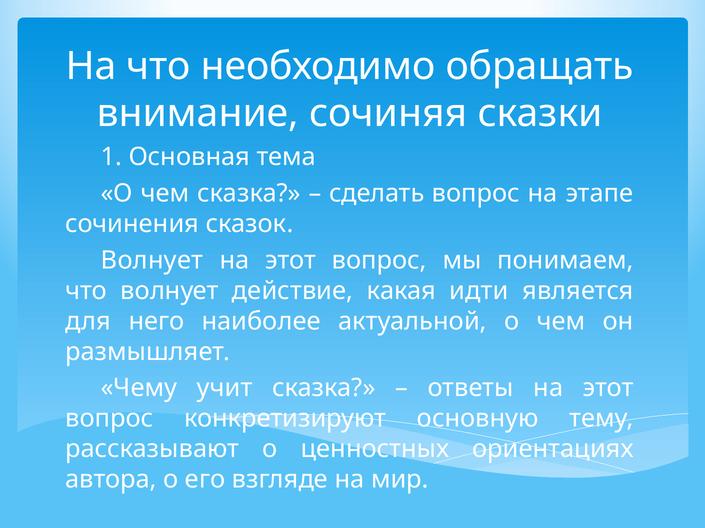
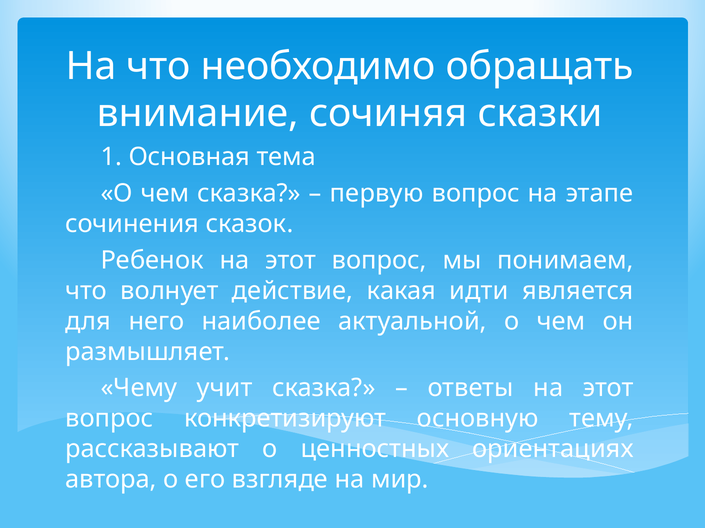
сделать: сделать -> первую (377, 194)
Волнует: Волнует -> Ребенок (152, 261)
